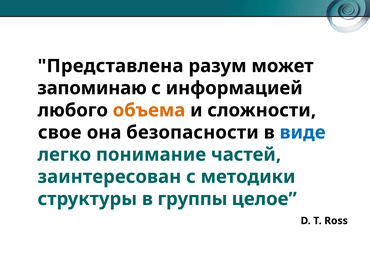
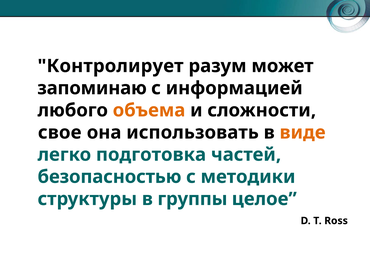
Представлена: Представлена -> Контролирует (111, 66)
безопасности: безопасности -> использовать (193, 133)
виде colour: blue -> orange (303, 133)
понимание: понимание -> подготовка (151, 155)
заинтересован: заинтересован -> безопасностью (109, 177)
